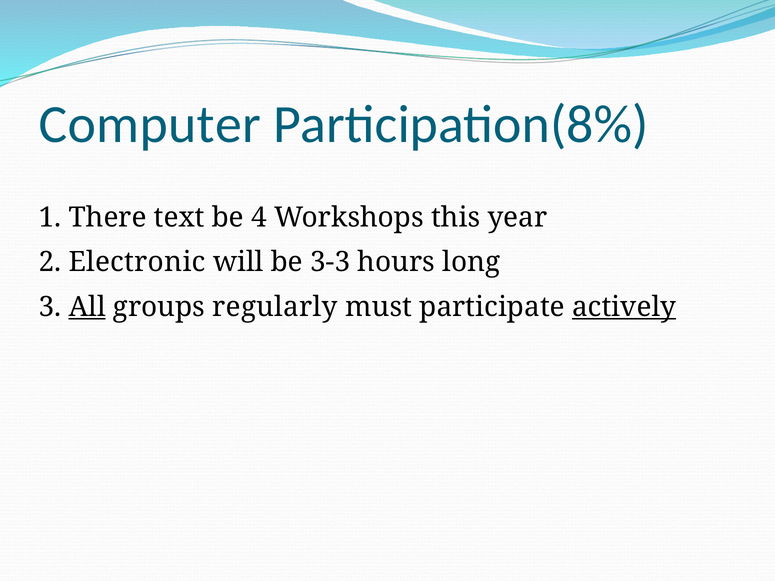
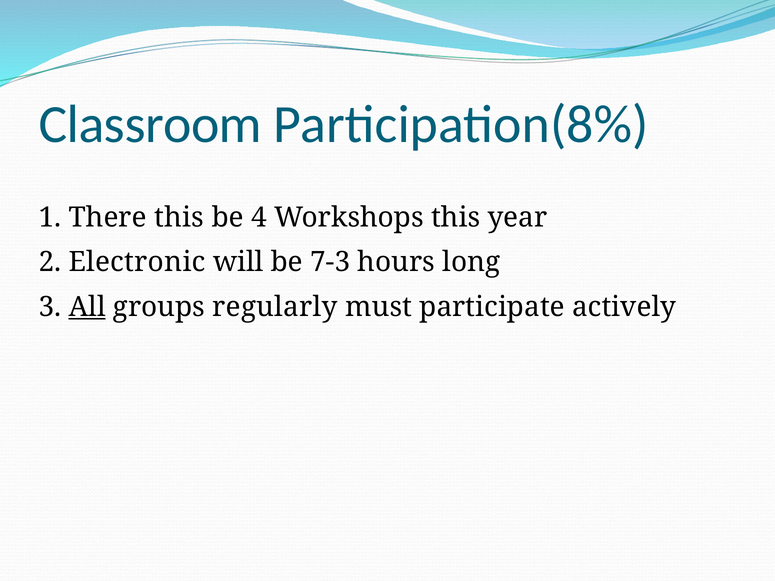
Computer: Computer -> Classroom (150, 124)
There text: text -> this (179, 218)
3-3: 3-3 -> 7-3 (330, 262)
actively underline: present -> none (624, 307)
